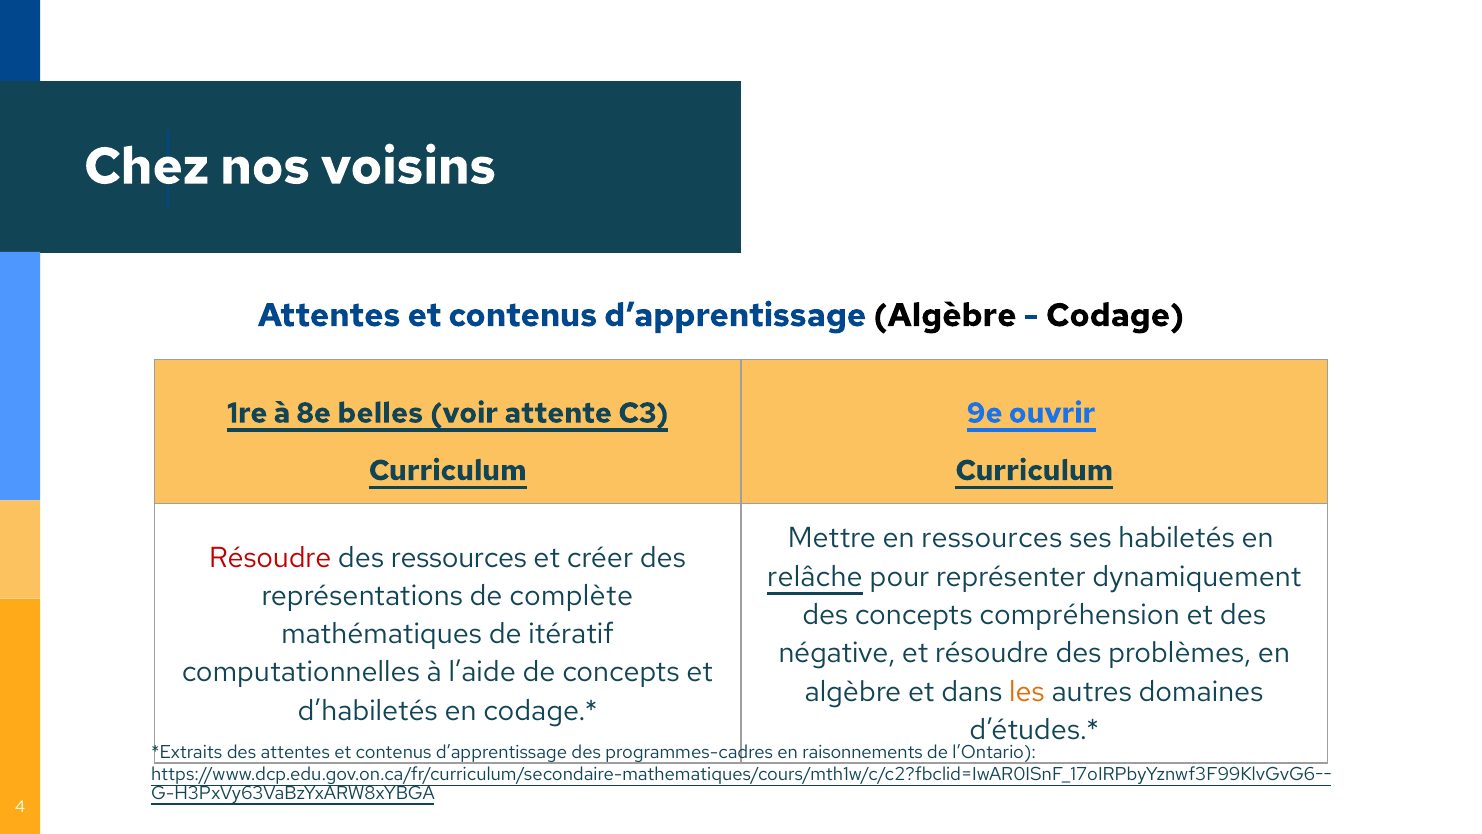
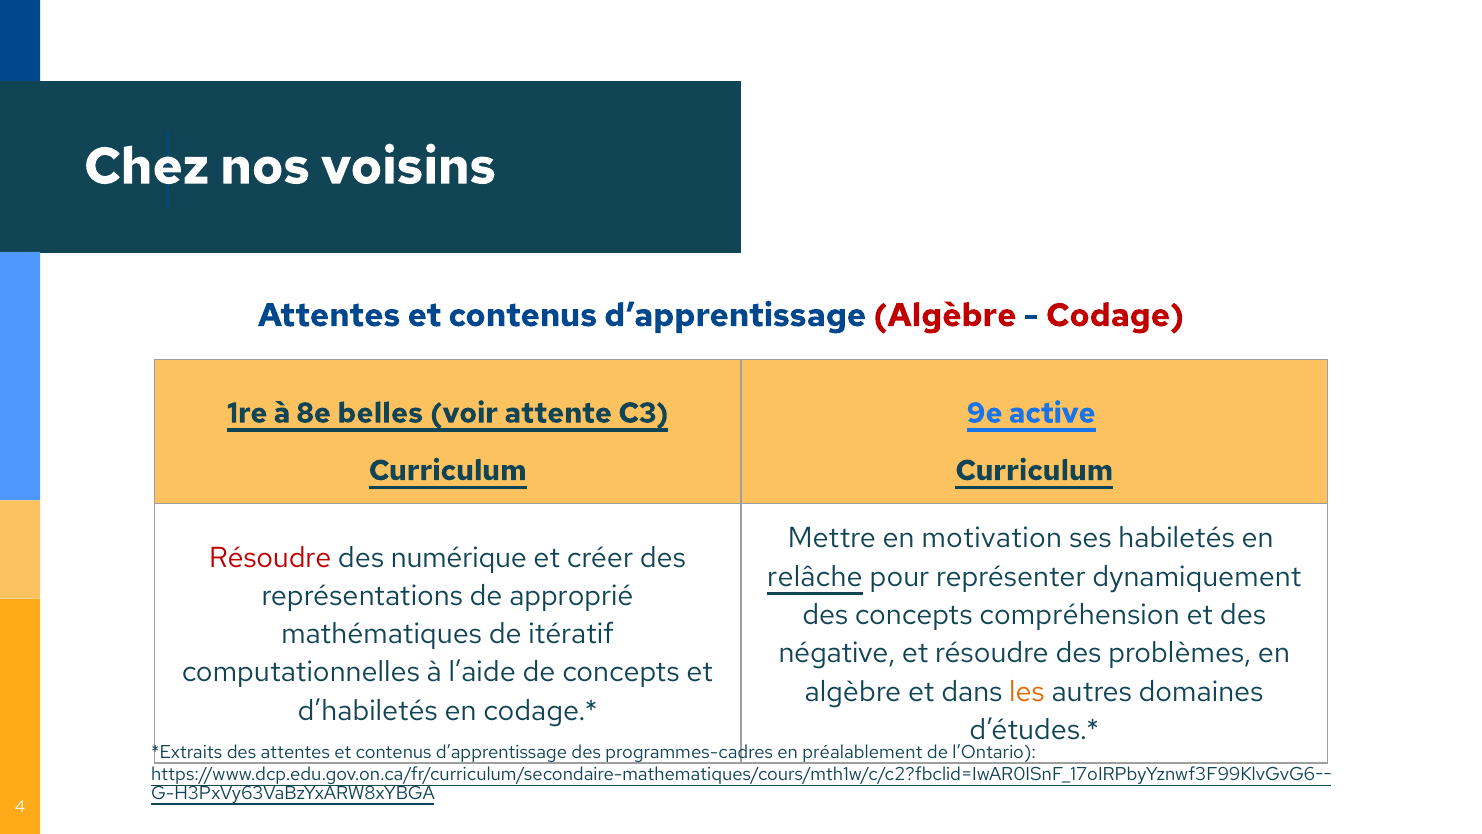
Algèbre colour: black -> red (945, 315)
Codage colour: black -> red (1115, 315)
ouvrir: ouvrir -> active (1052, 413)
en ressources: ressources -> motivation (992, 538)
des ressources: ressources -> numérique (459, 557)
complète: complète -> approprié (571, 596)
raisonnements: raisonnements -> préalablement (862, 752)
